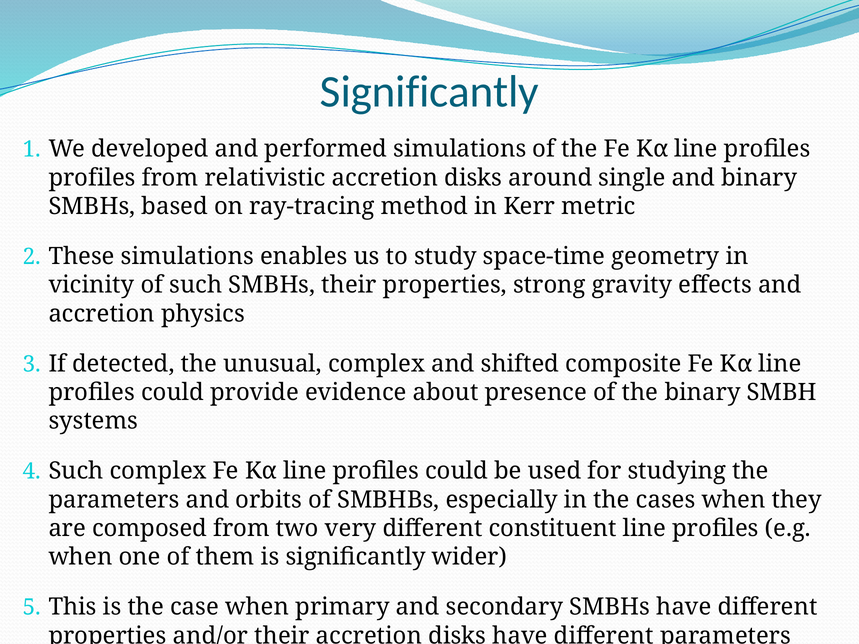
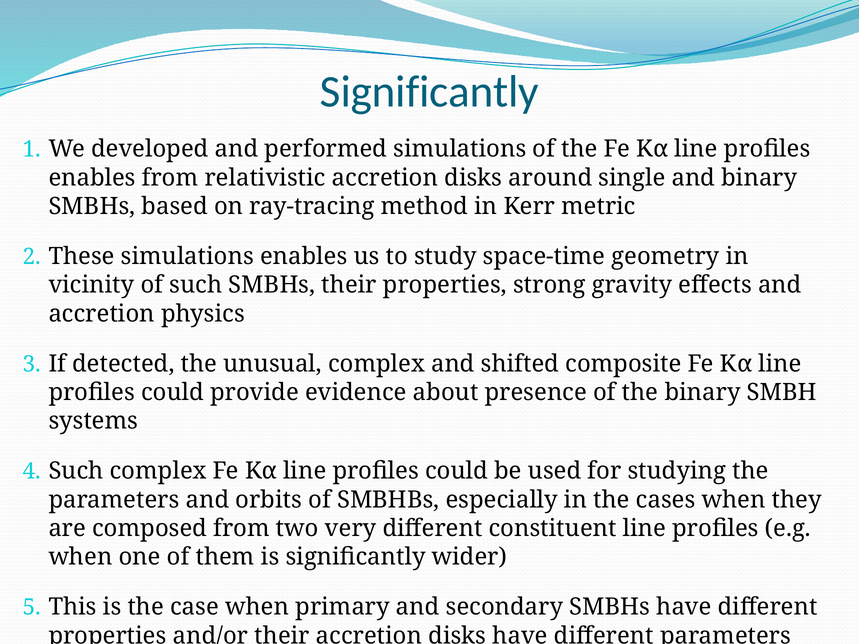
profiles: profiles -> enables (92, 178)
